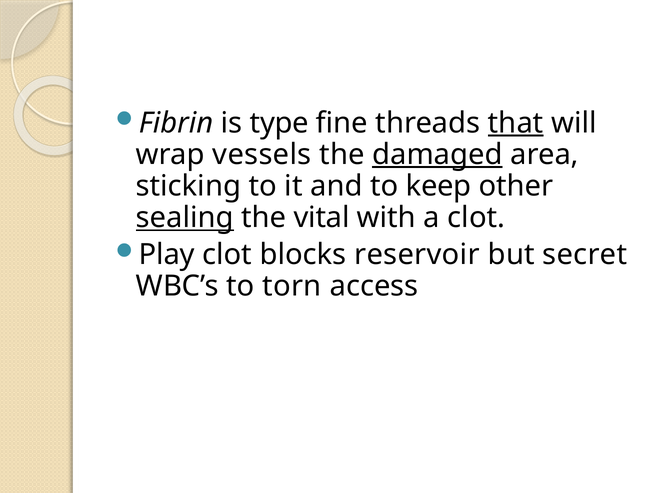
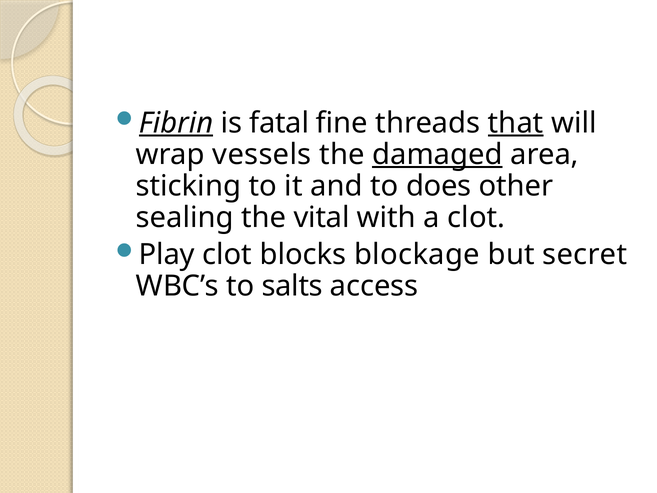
Fibrin underline: none -> present (176, 123)
type: type -> fatal (279, 123)
keep: keep -> does (439, 186)
sealing underline: present -> none (185, 218)
reservoir: reservoir -> blockage (417, 255)
torn: torn -> salts (292, 286)
